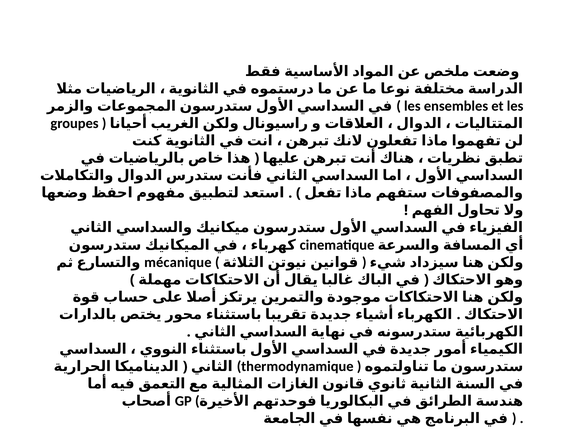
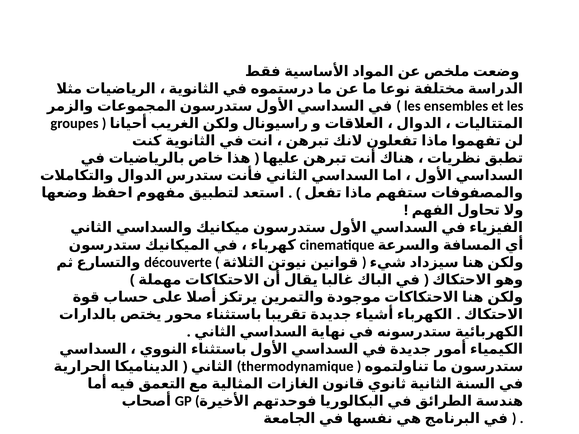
mécanique: mécanique -> découverte (178, 262)
